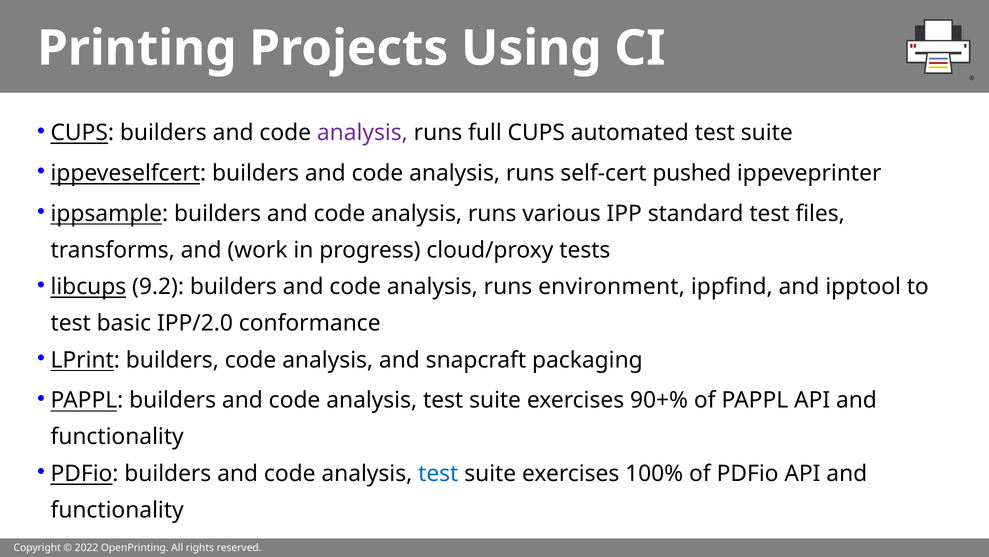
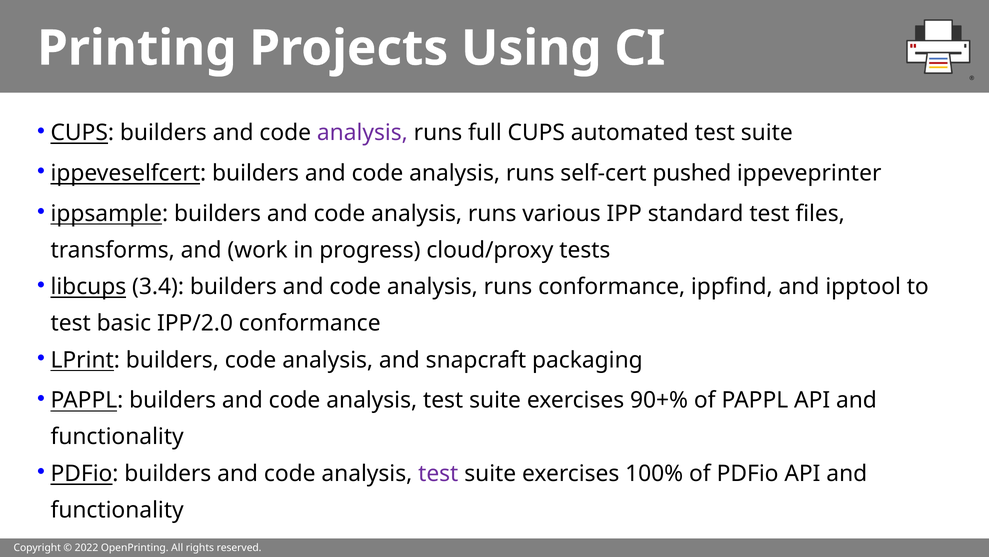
9.2: 9.2 -> 3.4 (158, 287)
runs environment: environment -> conformance (612, 287)
test colour: blue -> purple (438, 474)
